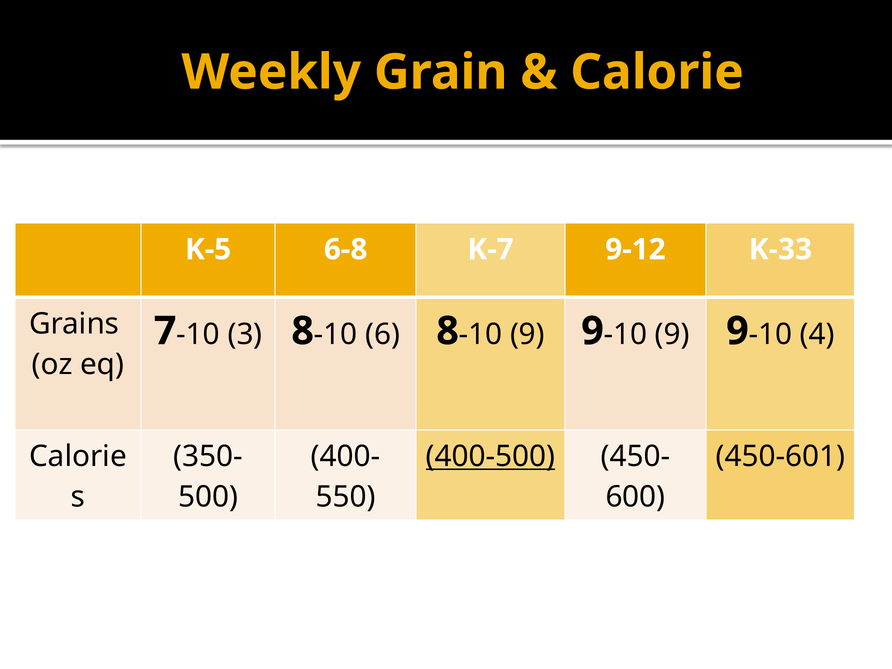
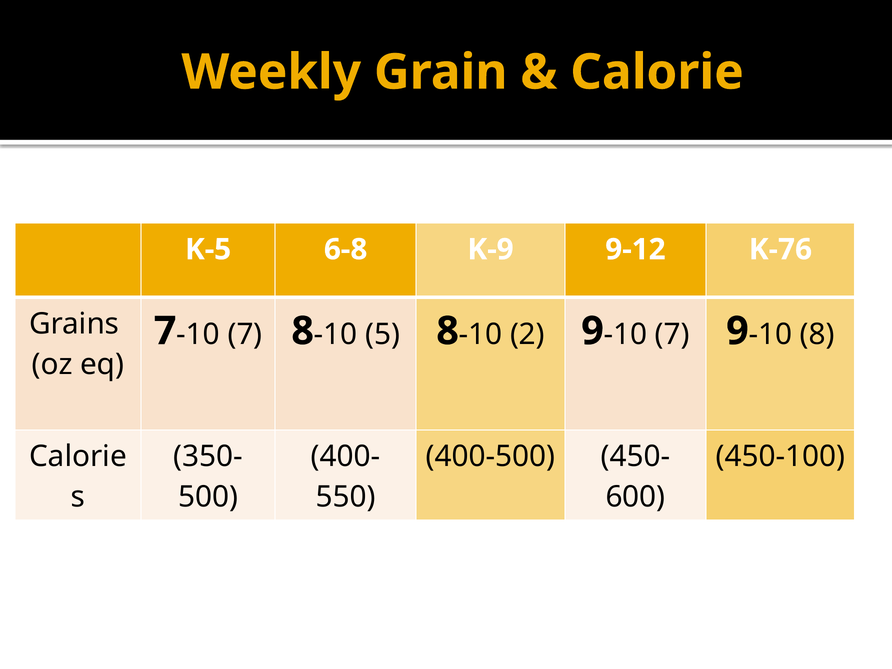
K-7: K-7 -> K-9 (491, 249)
K-33: K-33 -> K-76 (780, 249)
7-10 3: 3 -> 7 (245, 334)
6: 6 -> 5 (383, 334)
8-10 9: 9 -> 2 (527, 334)
9-10 9: 9 -> 7 (672, 334)
4: 4 -> 8 (817, 334)
400-500 underline: present -> none (491, 456)
450-601: 450-601 -> 450-100 (780, 456)
